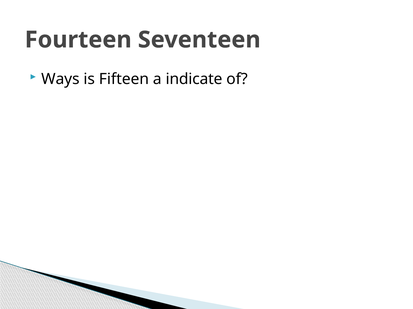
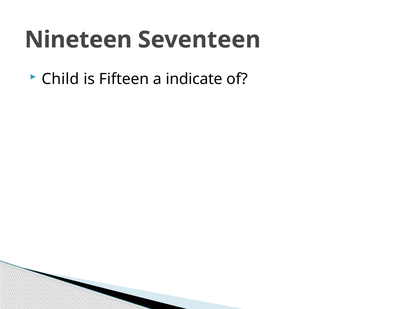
Fourteen: Fourteen -> Nineteen (78, 40)
Ways: Ways -> Child (60, 79)
